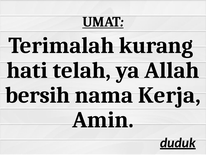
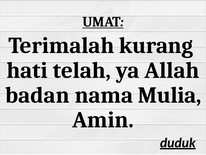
bersih: bersih -> badan (37, 95)
Kerja: Kerja -> Mulia (170, 95)
